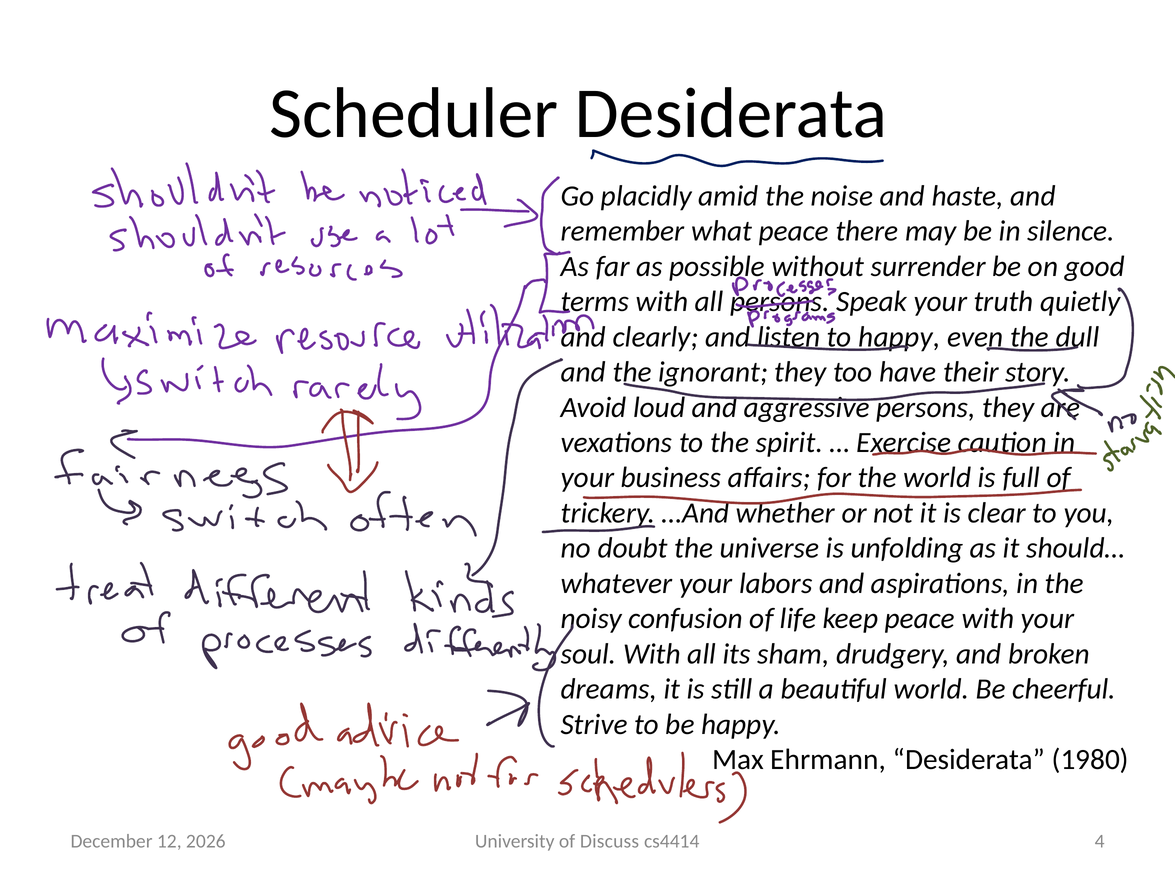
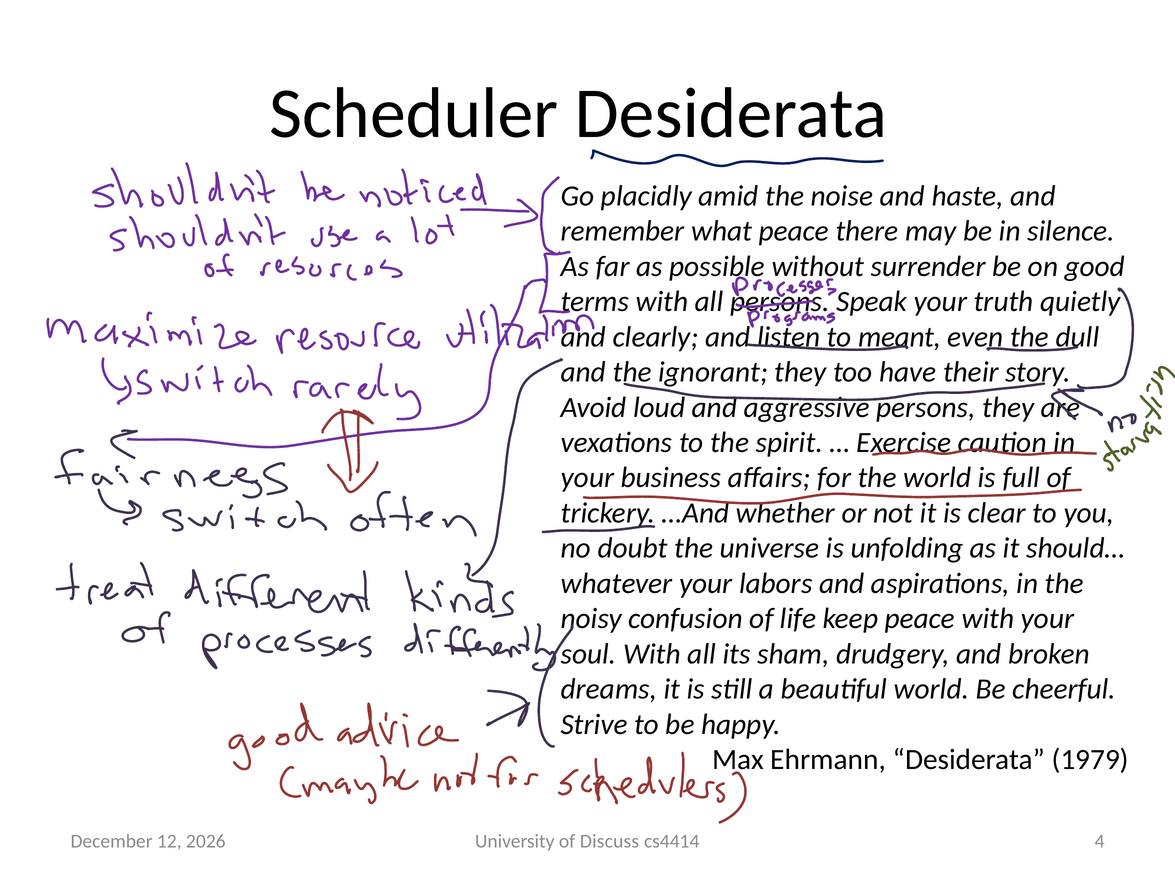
to happy: happy -> meant (900, 337)
1980: 1980 -> 1979 (1090, 760)
